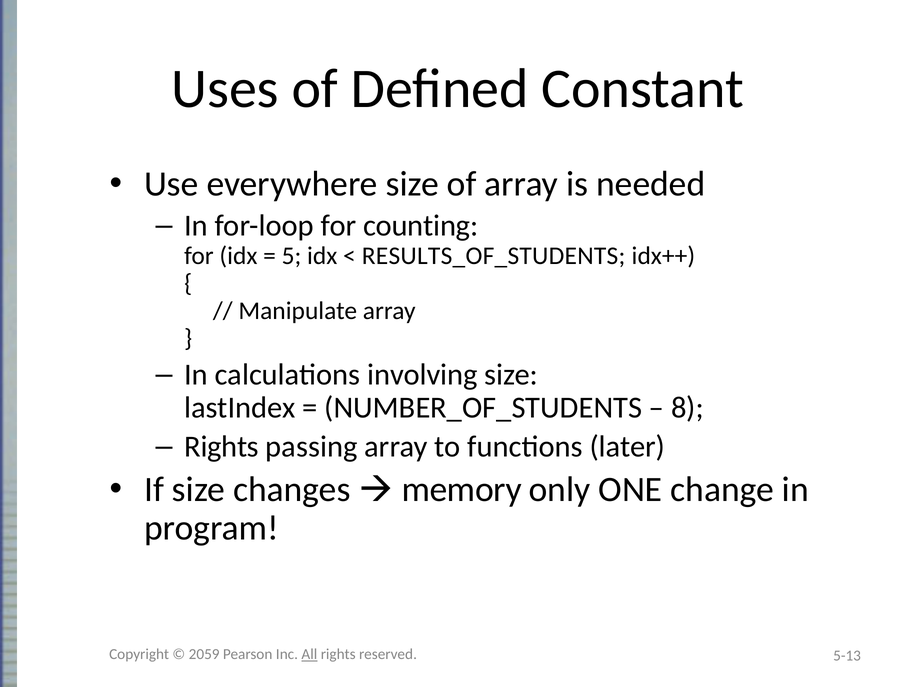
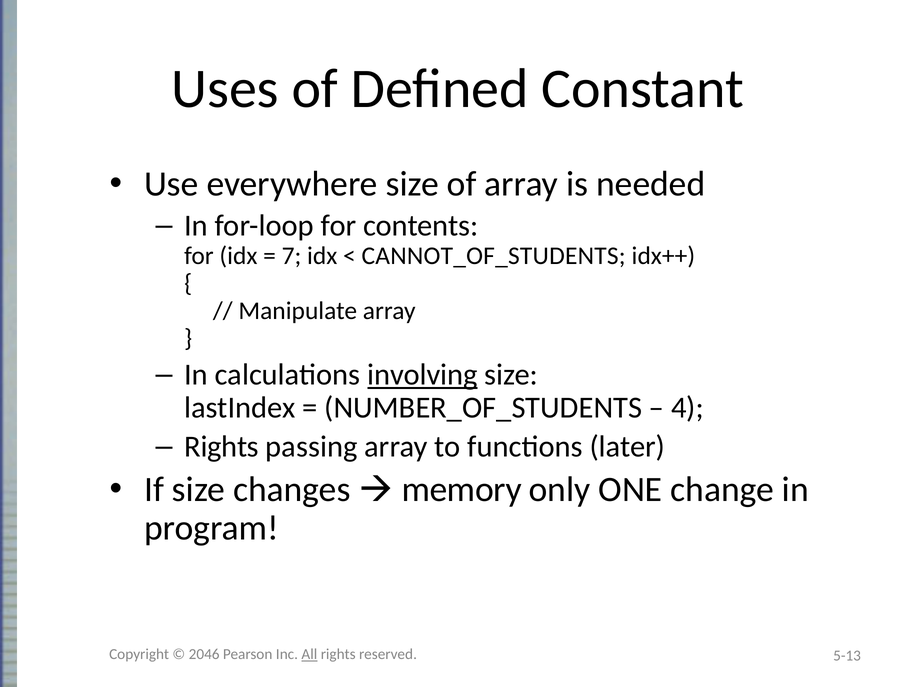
counting: counting -> contents (421, 226)
5: 5 -> 7 (291, 256)
RESULTS_OF_STUDENTS: RESULTS_OF_STUDENTS -> CANNOT_OF_STUDENTS (494, 256)
involving underline: none -> present (423, 375)
8: 8 -> 4 (687, 408)
2059: 2059 -> 2046 (204, 654)
